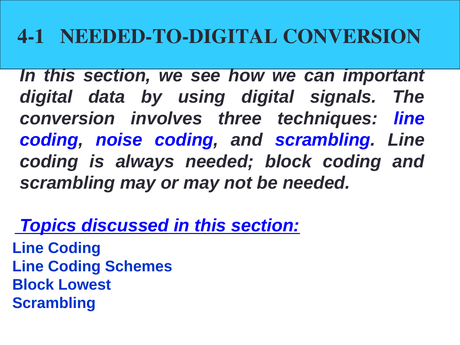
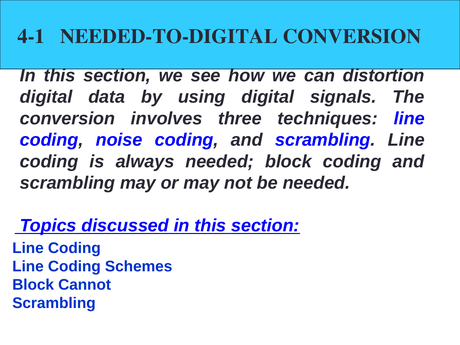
important: important -> distortion (384, 76)
Lowest: Lowest -> Cannot (85, 285)
